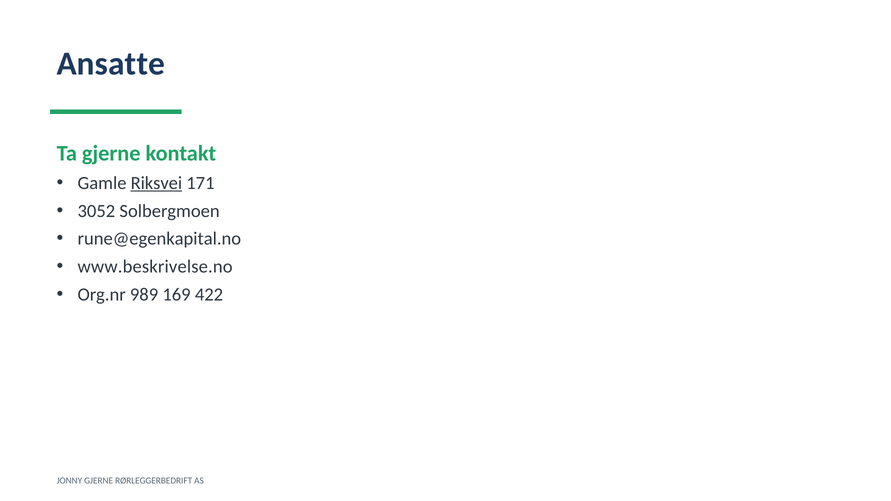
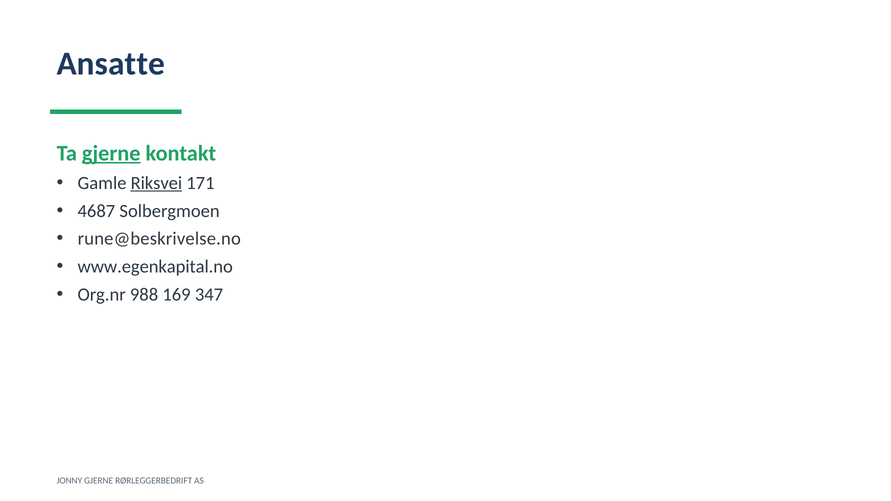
gjerne underline: none -> present (111, 153)
3052: 3052 -> 4687 (96, 211)
rune@egenkapital.no: rune@egenkapital.no -> rune@beskrivelse.no (159, 239)
www.beskrivelse.no: www.beskrivelse.no -> www.egenkapital.no (155, 267)
989: 989 -> 988 (144, 295)
422: 422 -> 347 (209, 295)
